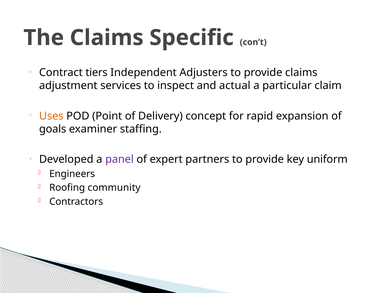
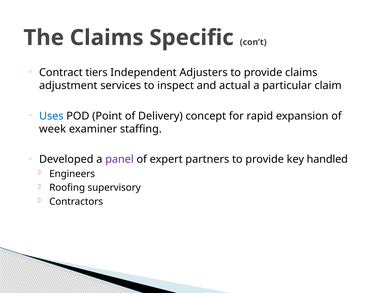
Uses colour: orange -> blue (51, 116)
goals: goals -> week (53, 129)
uniform: uniform -> handled (327, 159)
community: community -> supervisory (114, 188)
